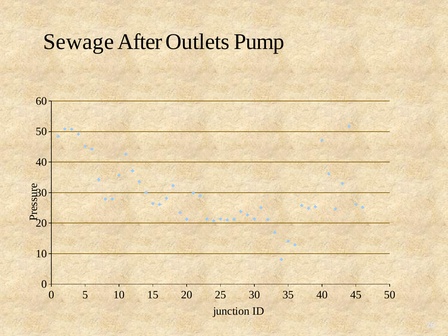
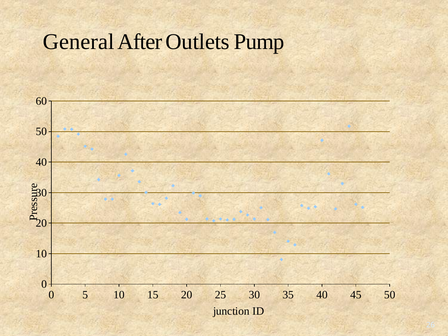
Sewage: Sewage -> General (79, 42)
